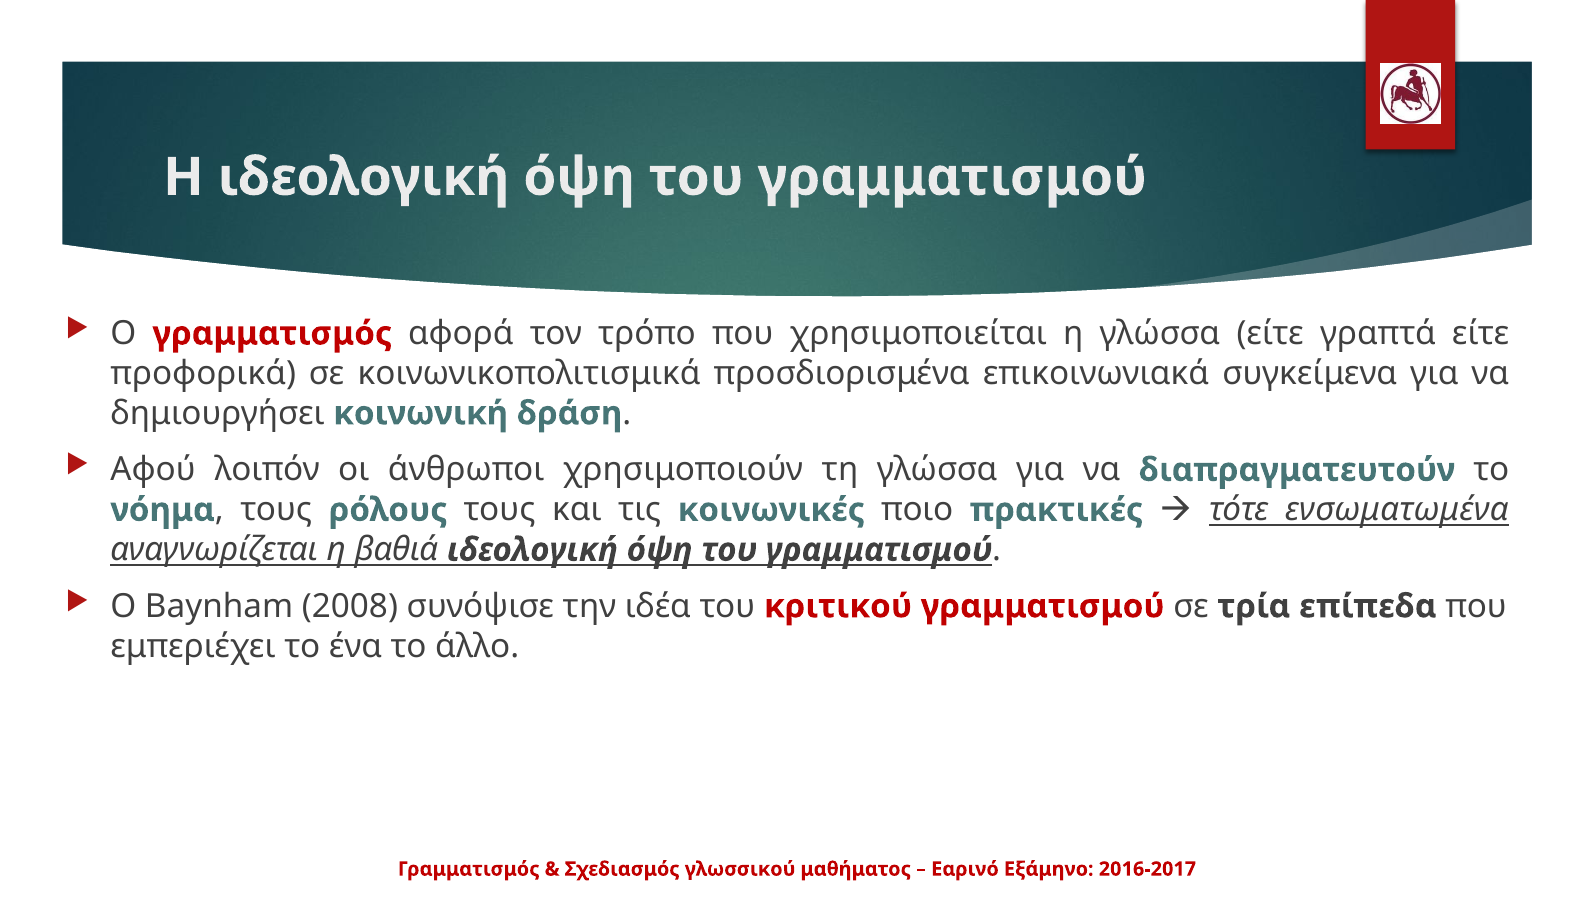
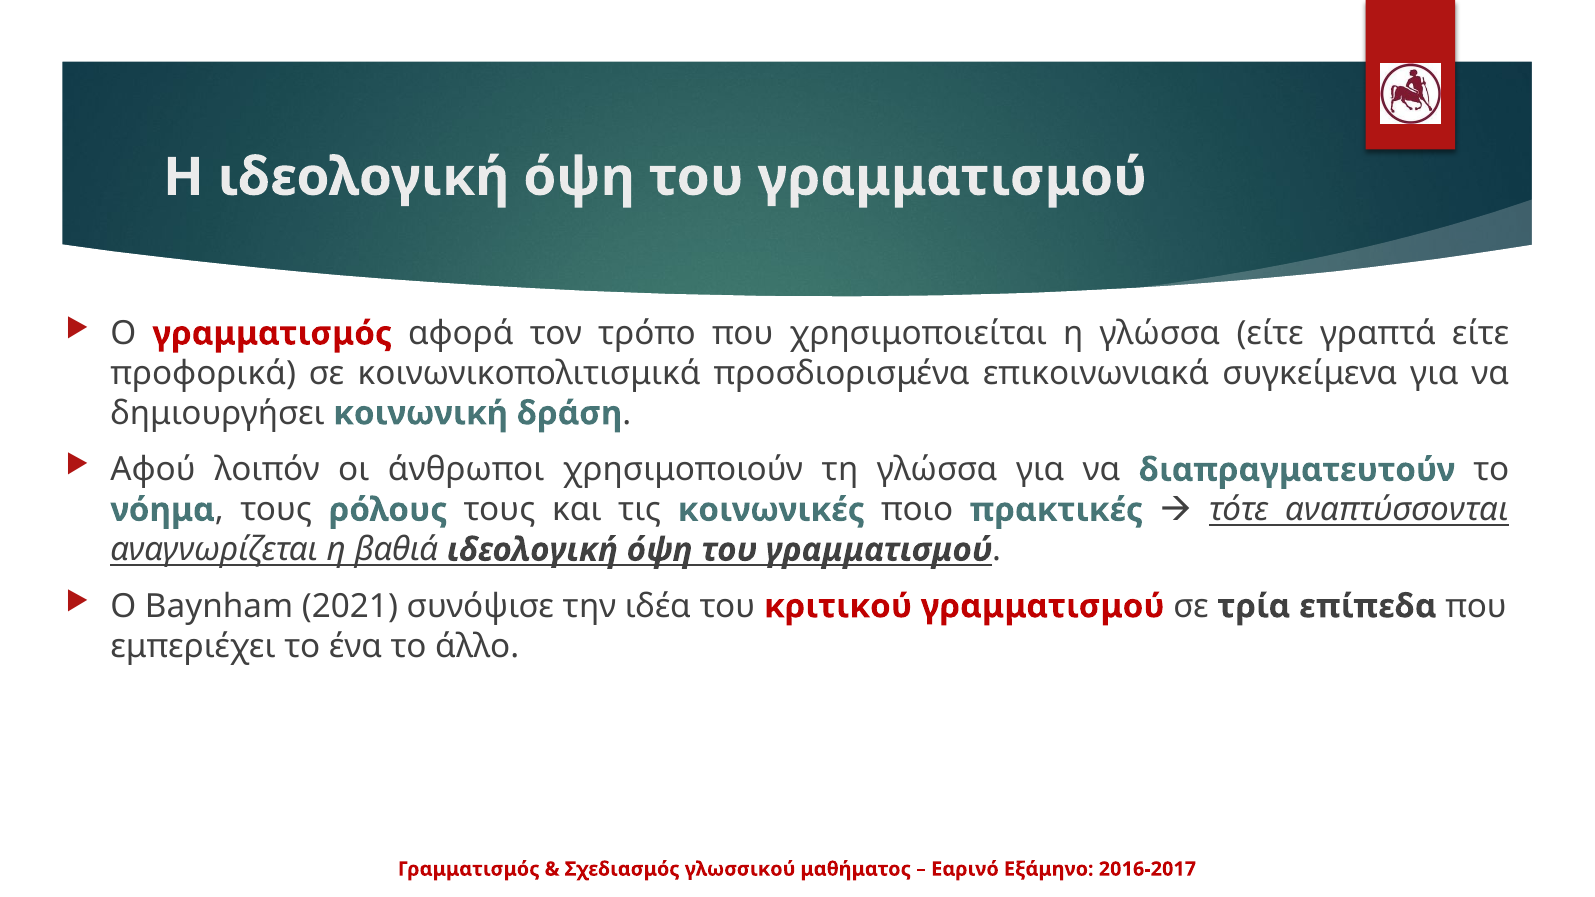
ενσωματωμένα: ενσωματωμένα -> αναπτύσσονται (1397, 510)
2008: 2008 -> 2021 (350, 607)
